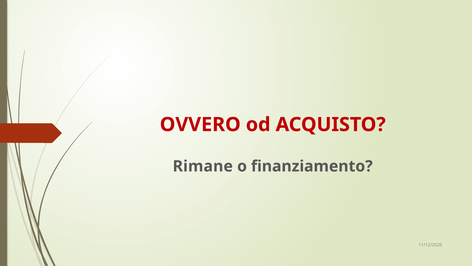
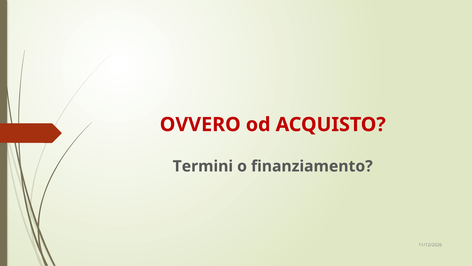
Rimane: Rimane -> Termini (203, 166)
